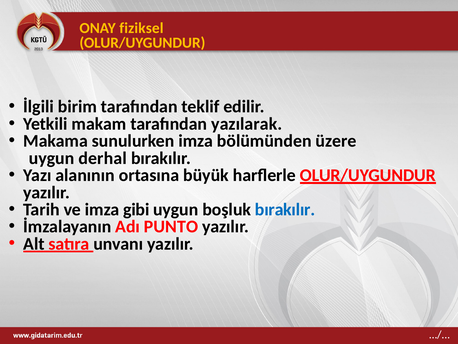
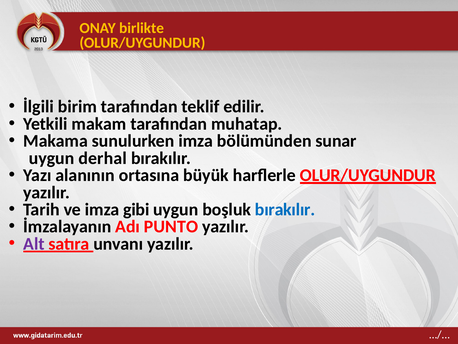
fiziksel: fiziksel -> birlikte (142, 28)
yazılarak: yazılarak -> muhatap (247, 124)
üzere: üzere -> sunar (336, 141)
Alt colour: black -> purple (34, 244)
